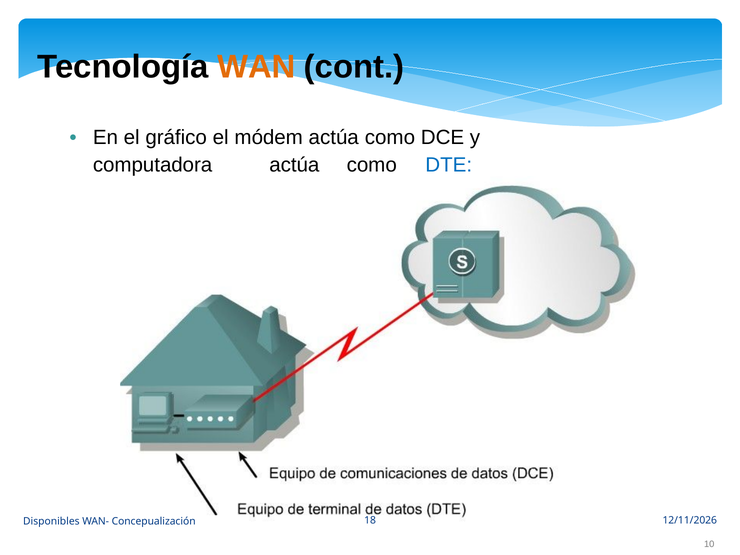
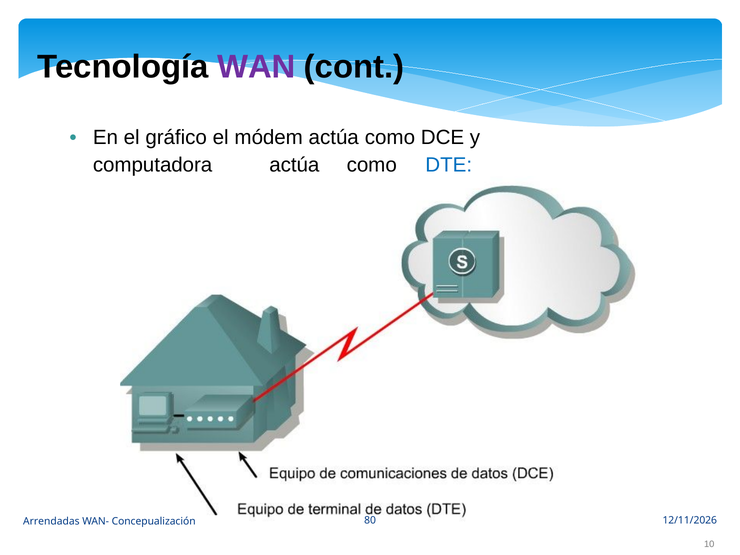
WAN colour: orange -> purple (256, 67)
Disponibles: Disponibles -> Arrendadas (51, 521)
18: 18 -> 80 (370, 520)
